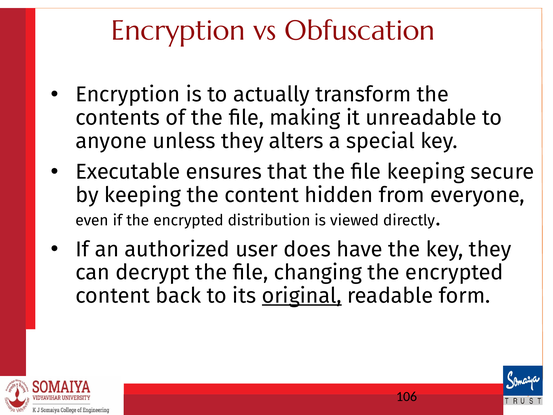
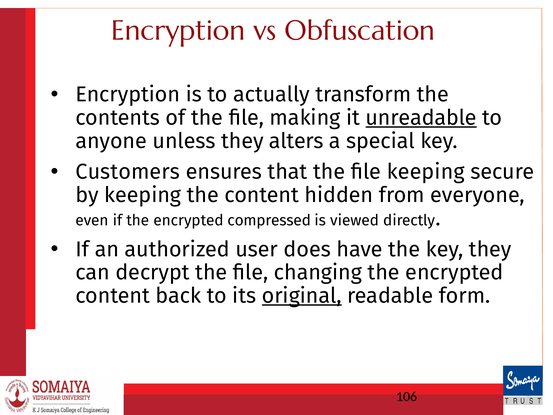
unreadable underline: none -> present (421, 118)
Executable: Executable -> Customers (128, 172)
distribution: distribution -> compressed (269, 220)
